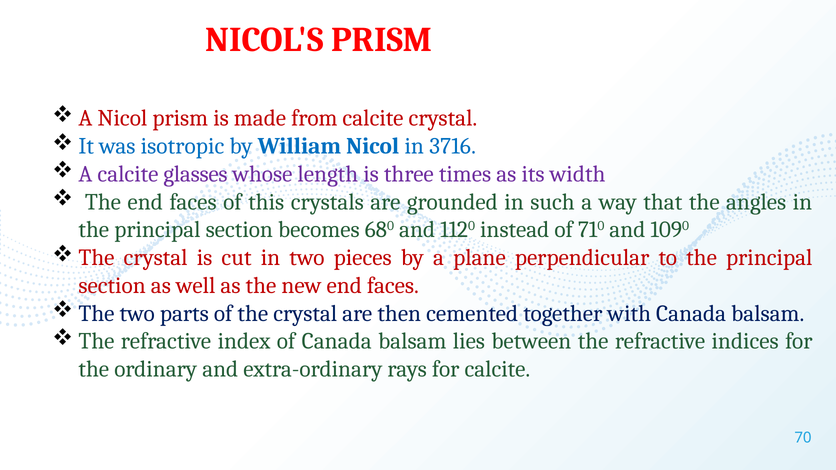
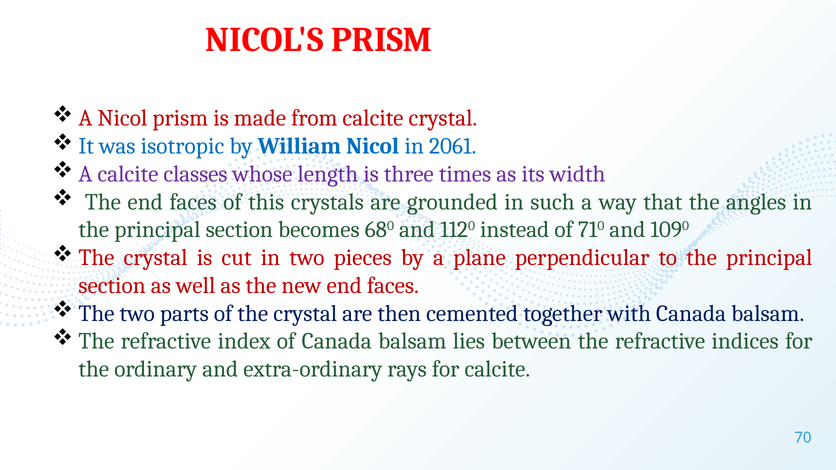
3716: 3716 -> 2061 (453, 146)
glasses: glasses -> classes (195, 174)
